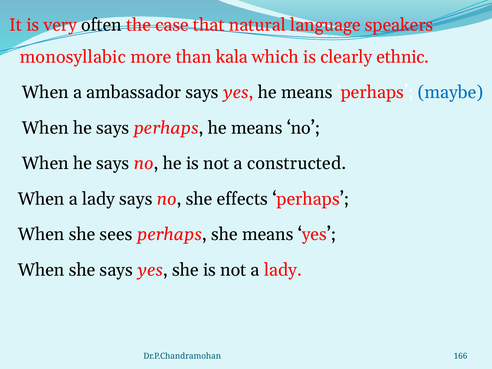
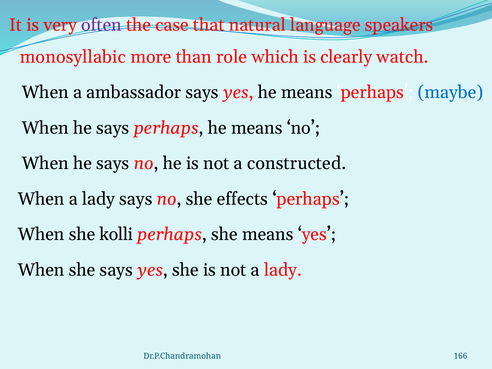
often colour: black -> purple (102, 25)
kala: kala -> role (232, 57)
ethnic: ethnic -> watch (403, 57)
sees: sees -> kolli (116, 234)
